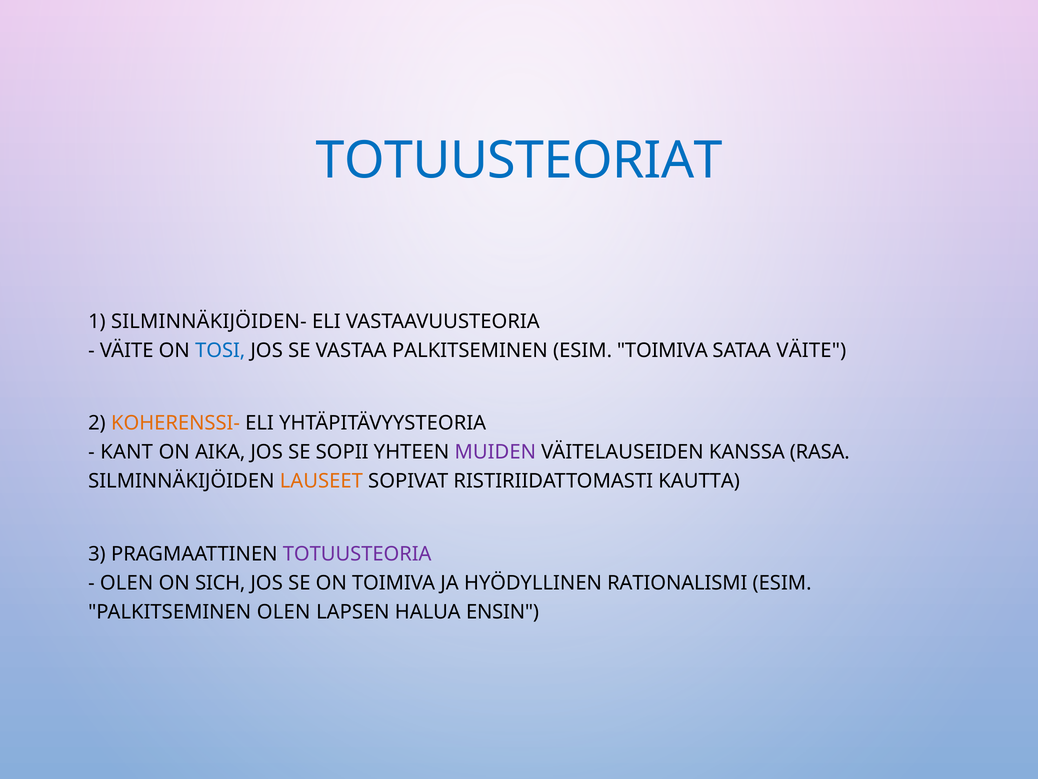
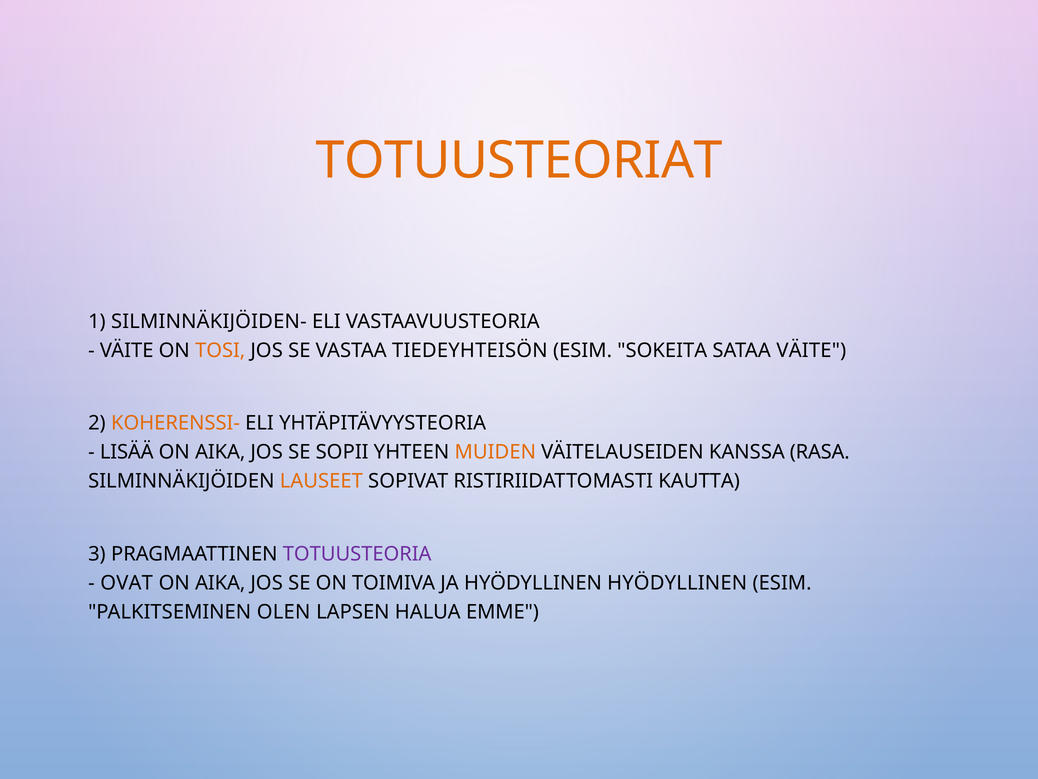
TOTUUSTEORIAT colour: blue -> orange (519, 160)
TOSI colour: blue -> orange (220, 350)
VASTAA PALKITSEMINEN: PALKITSEMINEN -> TIEDEYHTEISÖN (470, 350)
ESIM TOIMIVA: TOIMIVA -> SOKEITA (662, 350)
KANT: KANT -> LISÄÄ (127, 452)
MUIDEN colour: purple -> orange (495, 452)
OLEN: OLEN -> OVAT (127, 583)
SICH: SICH -> AIKA (220, 583)
HYÖDYLLINEN RATIONALISMI: RATIONALISMI -> HYÖDYLLINEN (677, 583)
ENSIN: ENSIN -> EMME (502, 612)
